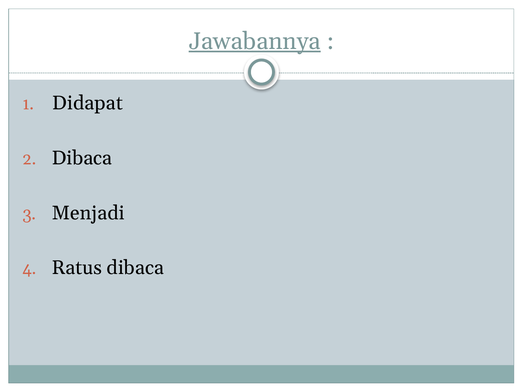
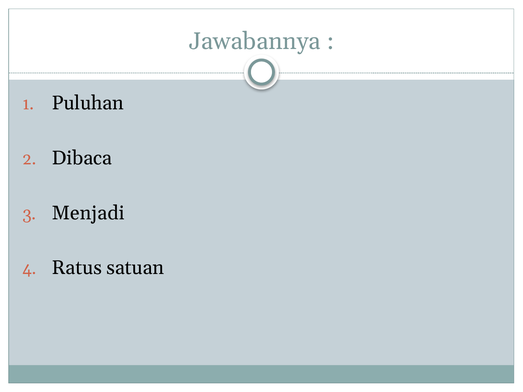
Jawabannya underline: present -> none (255, 41)
Didapat: Didapat -> Puluhan (88, 103)
Ratus dibaca: dibaca -> satuan (135, 268)
